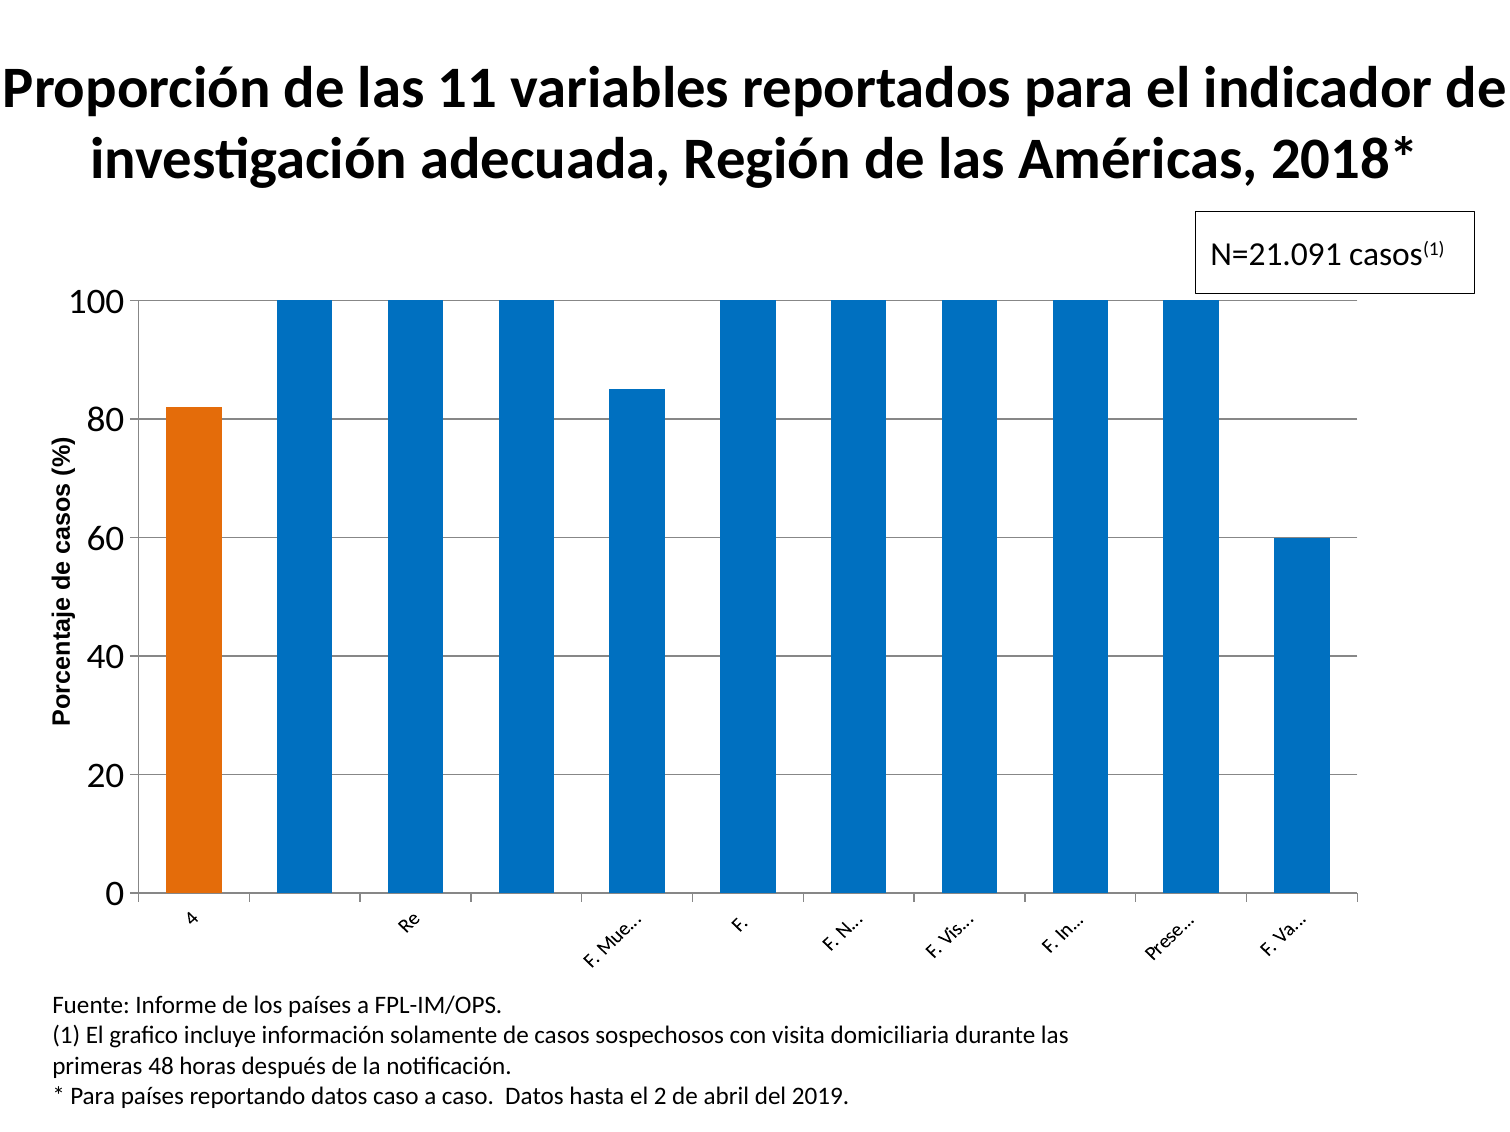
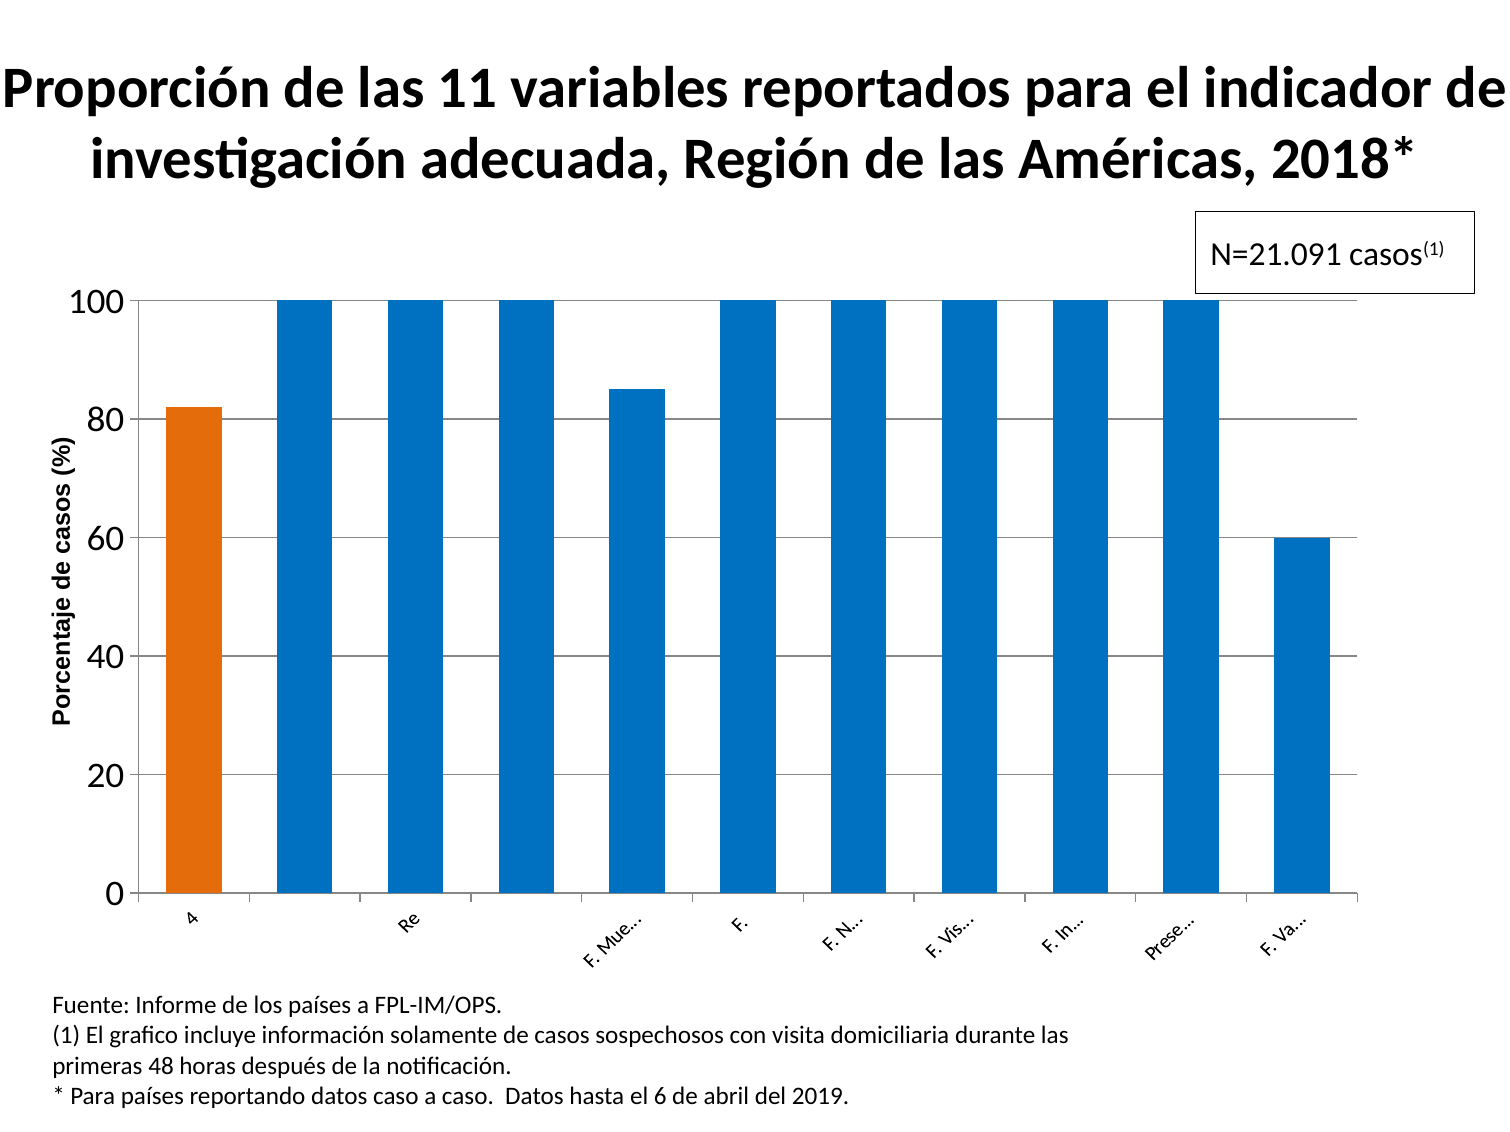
2: 2 -> 6 (660, 1096)
